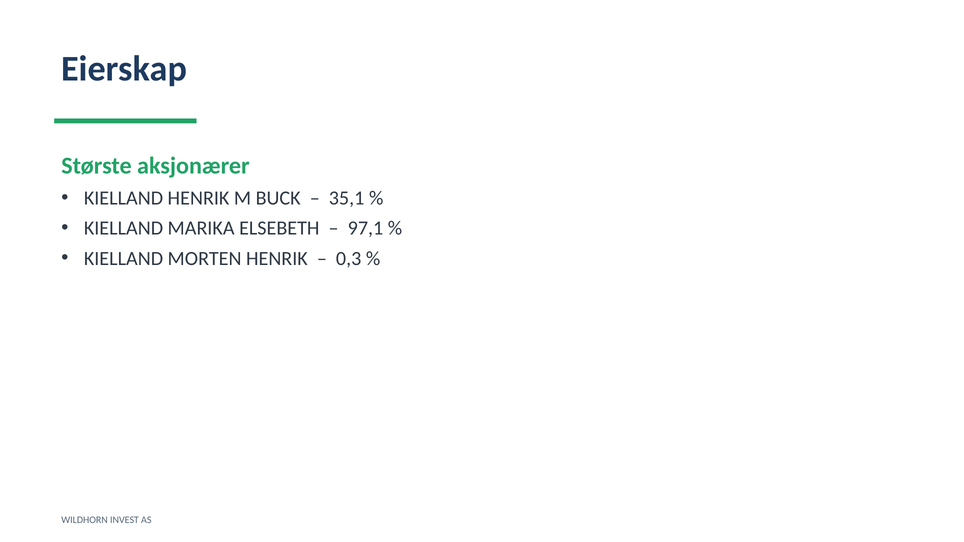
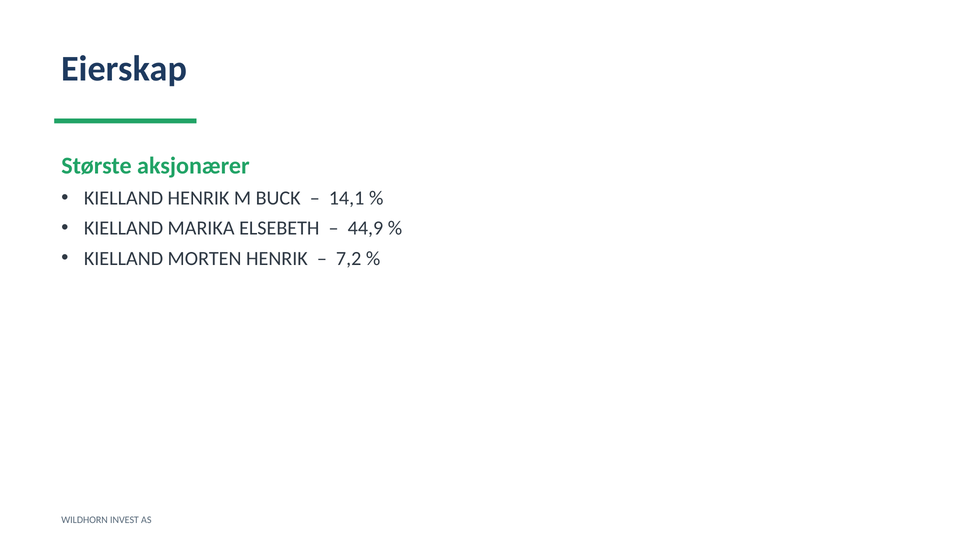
35,1: 35,1 -> 14,1 (347, 198)
97,1: 97,1 -> 44,9 (366, 228)
0,3: 0,3 -> 7,2 (349, 259)
